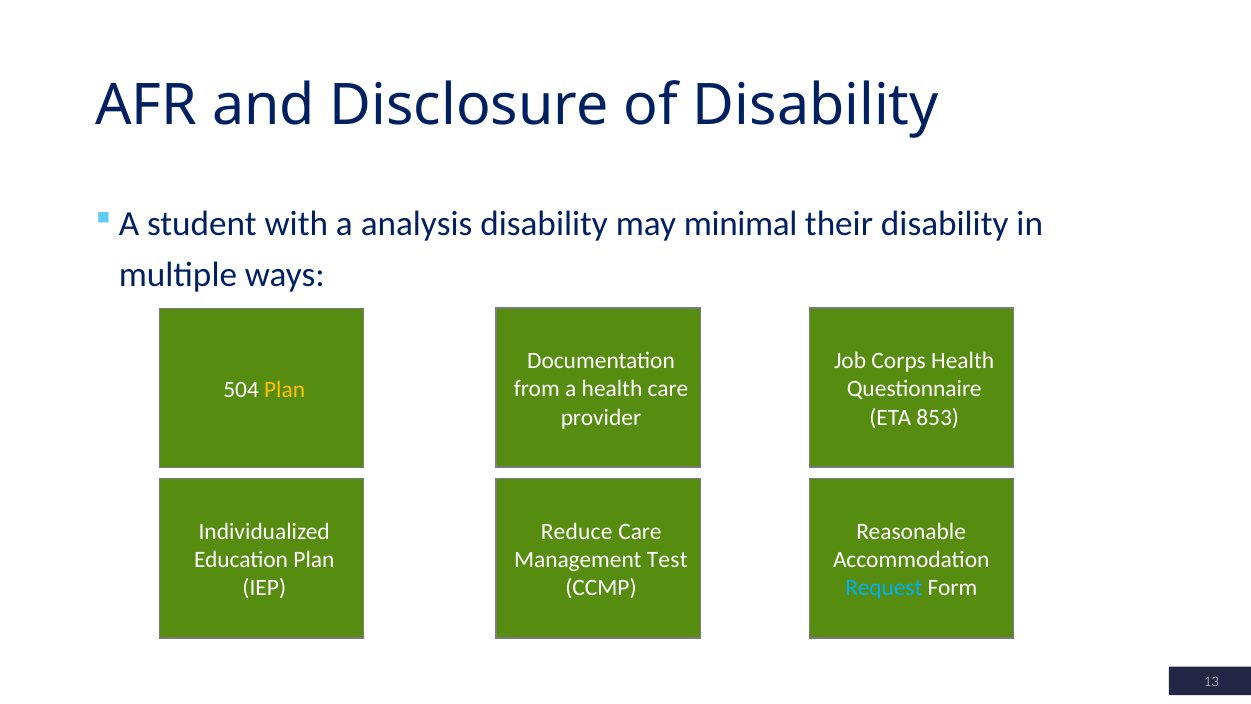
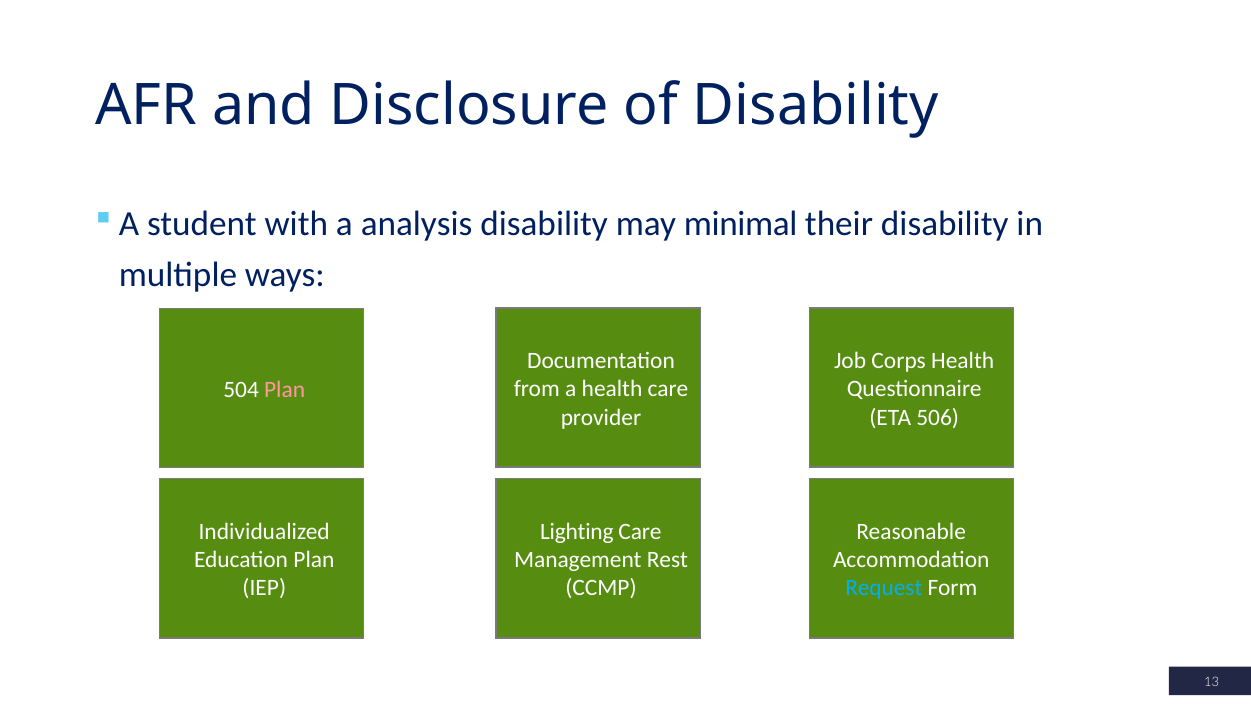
Plan colour: yellow -> pink (285, 389)
853: 853 -> 506 (938, 417)
Reduce: Reduce -> Lighting (577, 532)
Test: Test -> Rest (667, 560)
